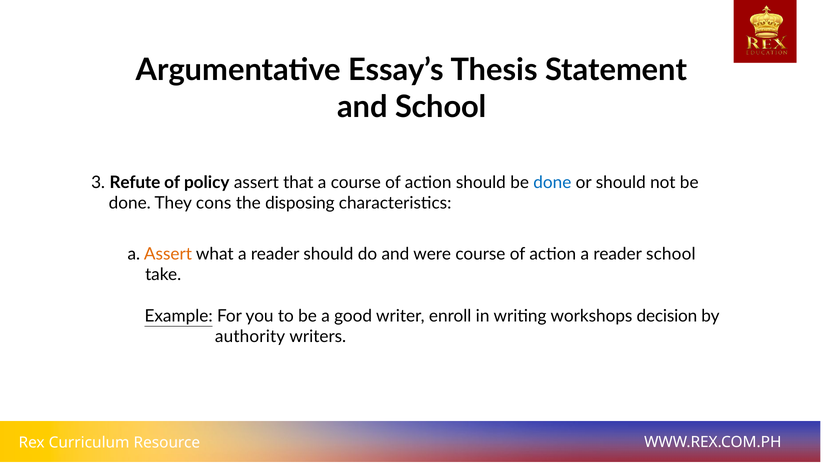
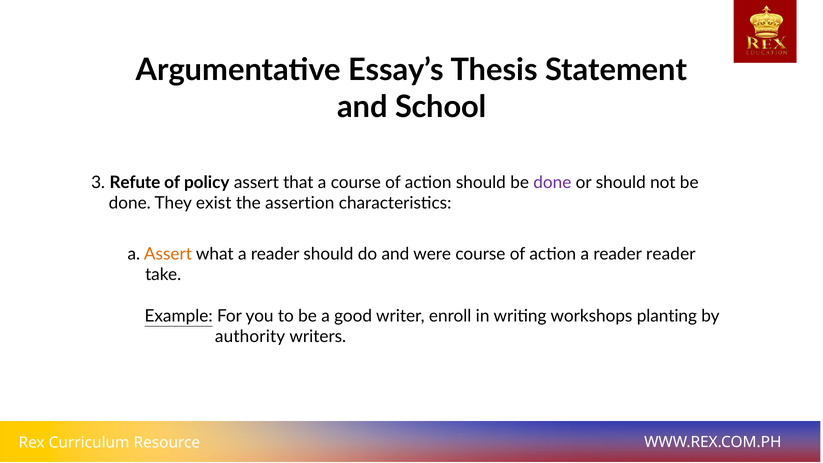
done colour: blue -> purple (552, 183)
cons: cons -> exist (214, 203)
disposing: disposing -> assertion (300, 203)
reader school: school -> reader (671, 254)
decision: decision -> planting (667, 316)
